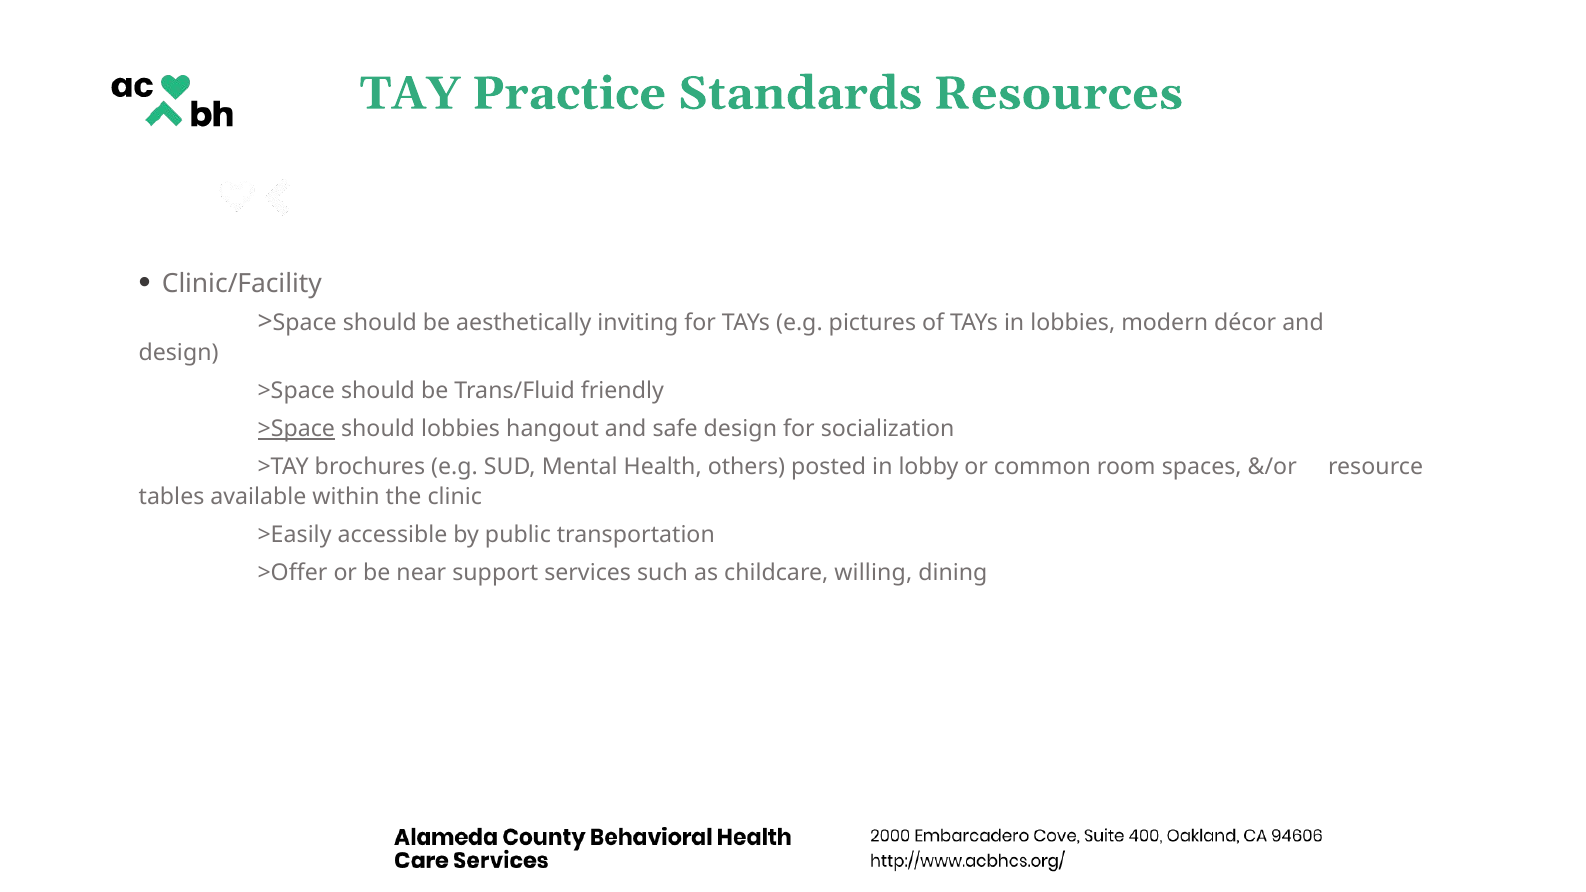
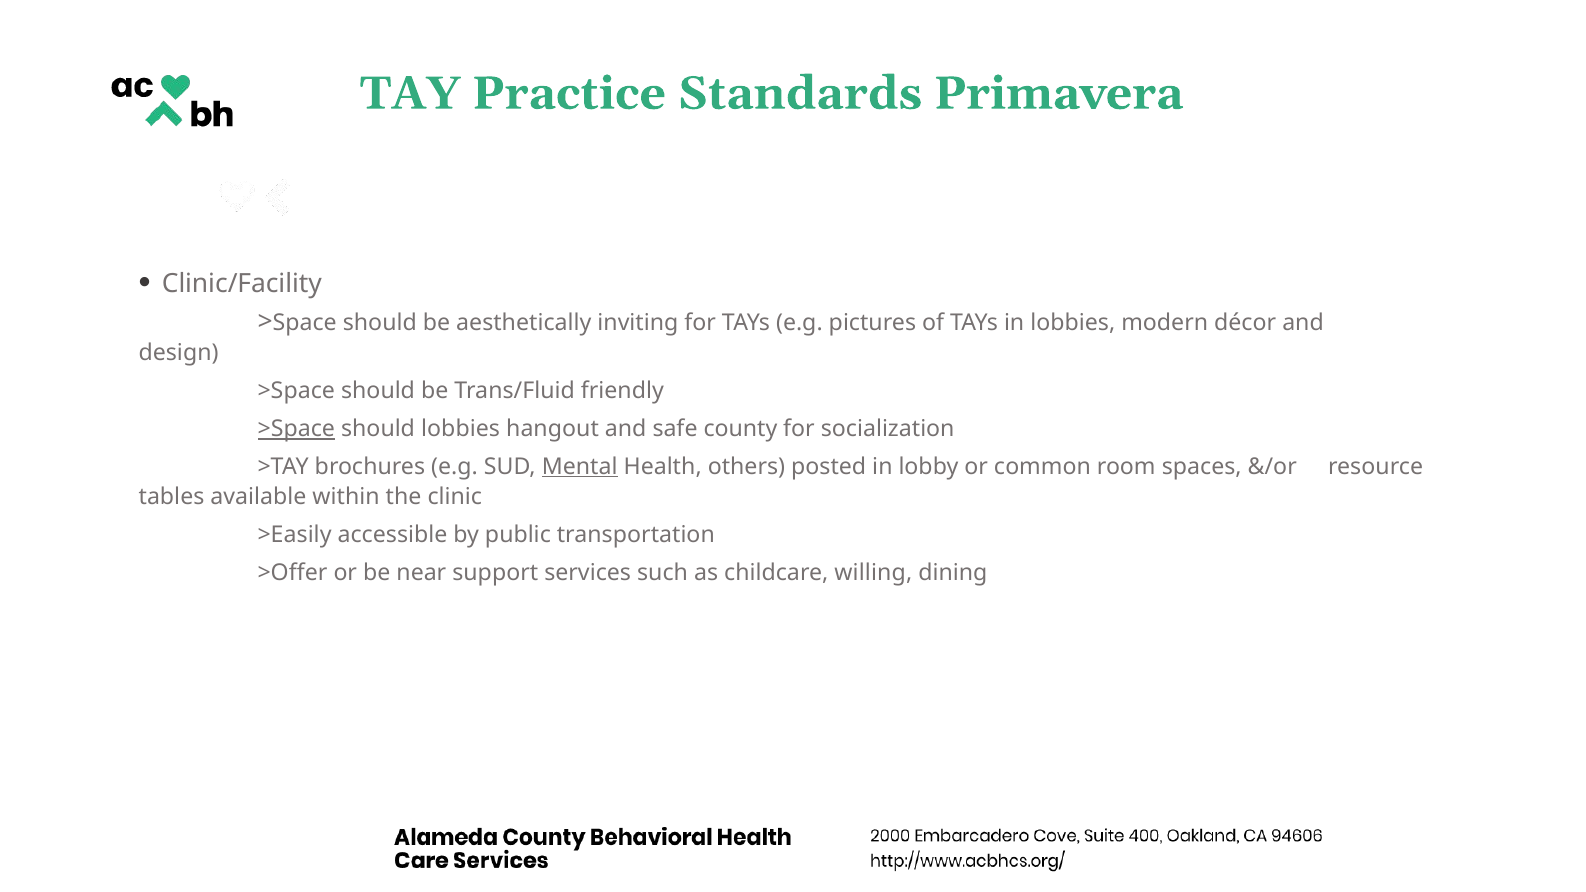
Resources: Resources -> Primavera (1059, 93)
safe design: design -> county (740, 429)
Mental underline: none -> present (580, 467)
